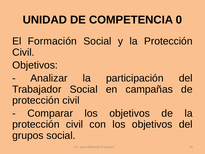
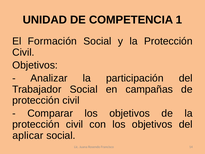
0: 0 -> 1 (179, 20)
grupos: grupos -> aplicar (28, 135)
